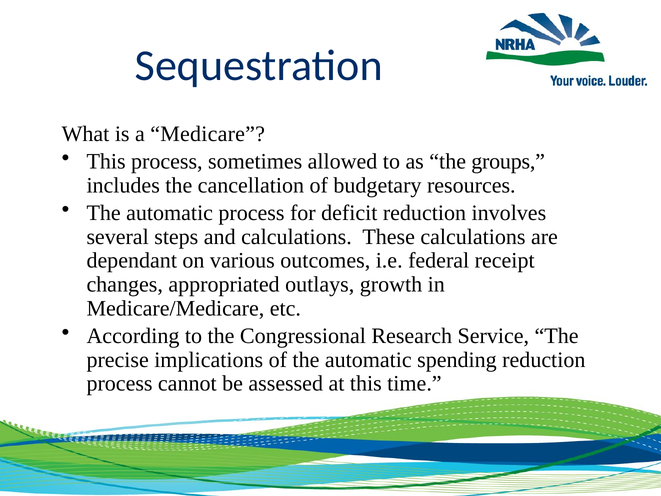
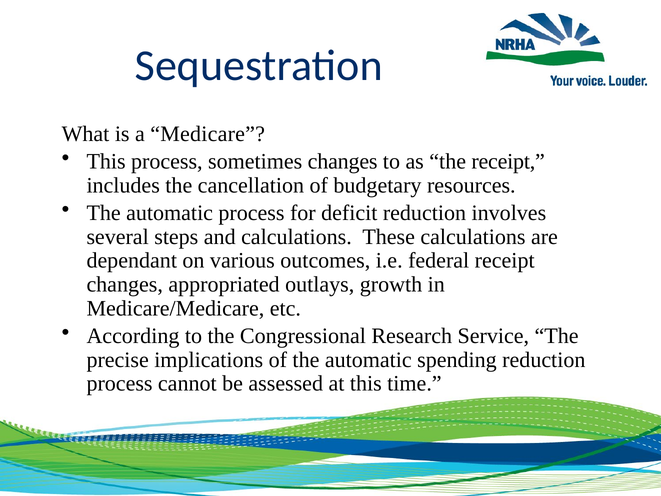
sometimes allowed: allowed -> changes (343, 161)
the groups: groups -> receipt (508, 161)
